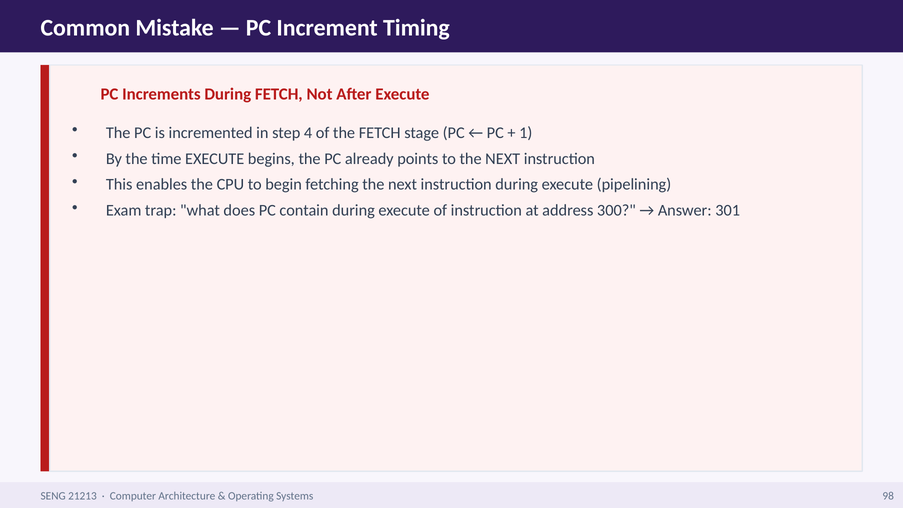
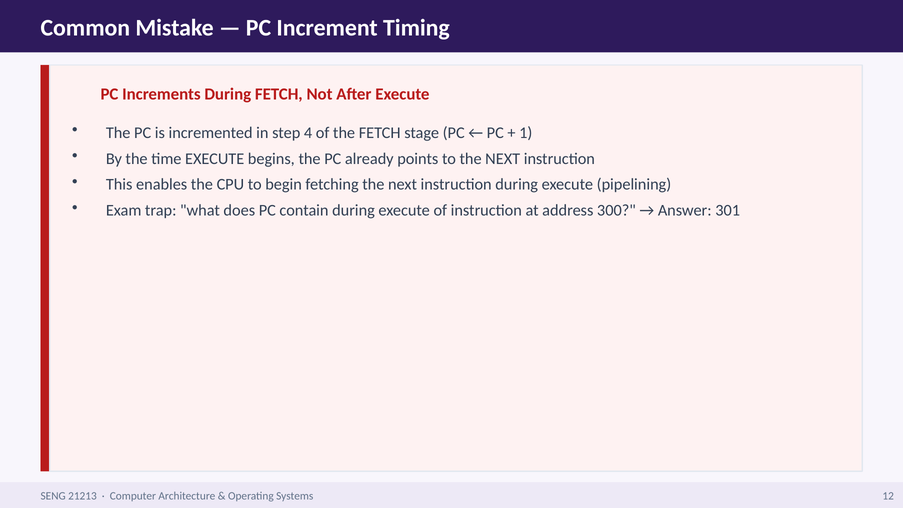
98: 98 -> 12 (888, 496)
